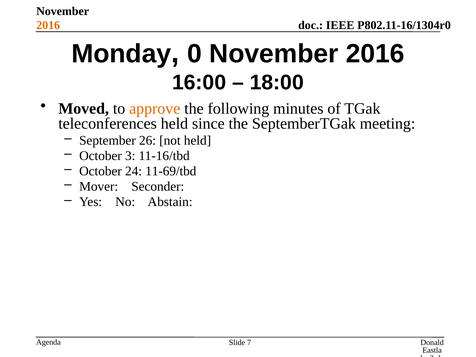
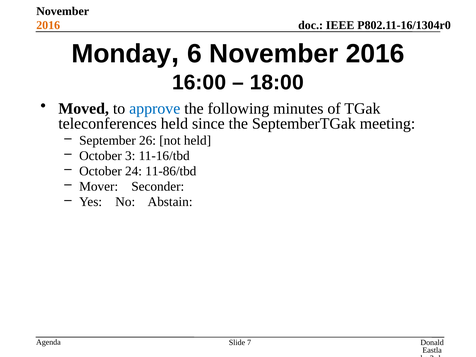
0: 0 -> 6 (195, 54)
approve colour: orange -> blue (155, 109)
11-69/tbd: 11-69/tbd -> 11-86/tbd (171, 171)
